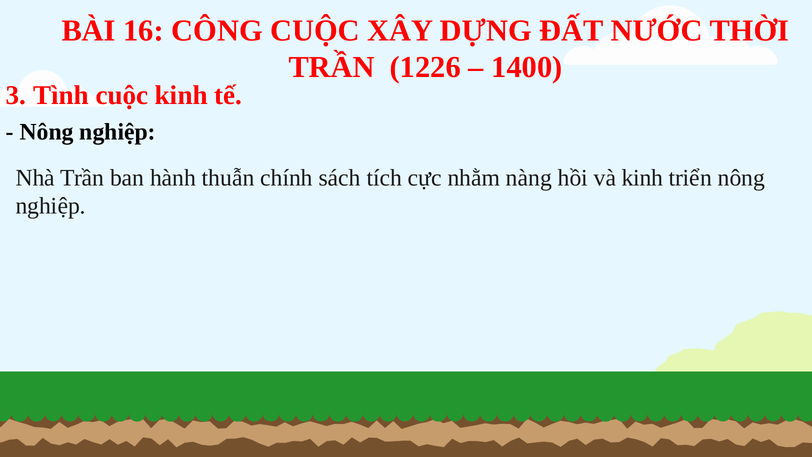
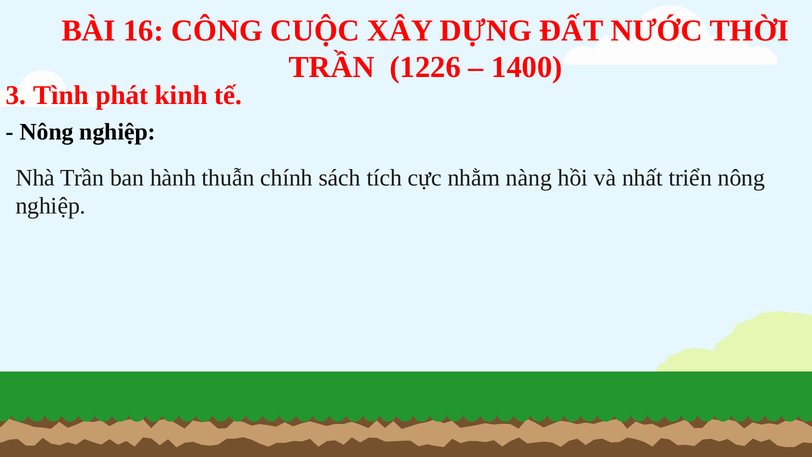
Tình cuộc: cuộc -> phát (122, 95)
và kinh: kinh -> nhất (642, 178)
